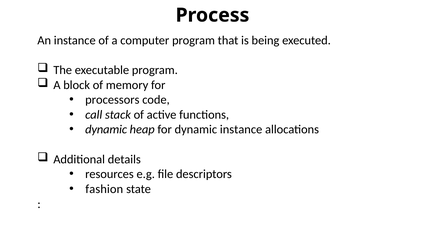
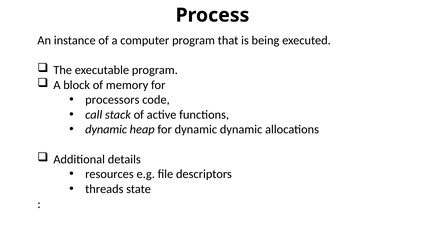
dynamic instance: instance -> dynamic (241, 130)
fashion: fashion -> threads (104, 189)
